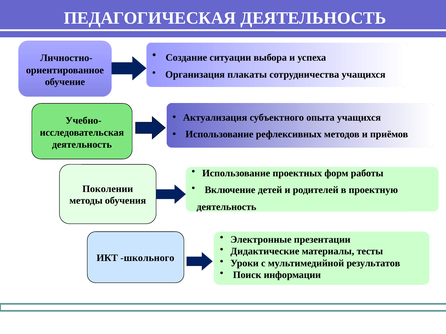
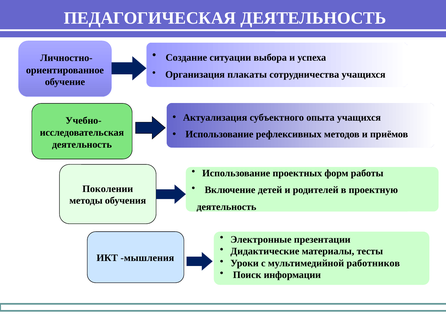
школьного: школьного -> мышления (147, 258)
результатов: результатов -> работников (373, 263)
